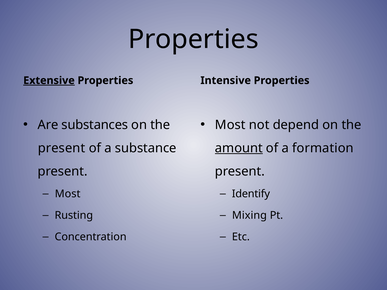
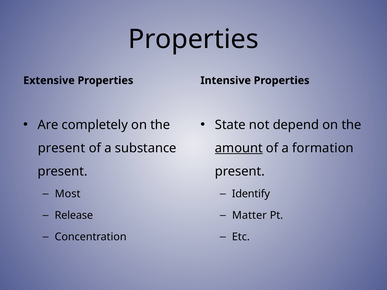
Extensive underline: present -> none (49, 81)
substances: substances -> completely (95, 125)
Most: Most -> State (230, 125)
Rusting: Rusting -> Release (74, 216)
Mixing: Mixing -> Matter (249, 216)
